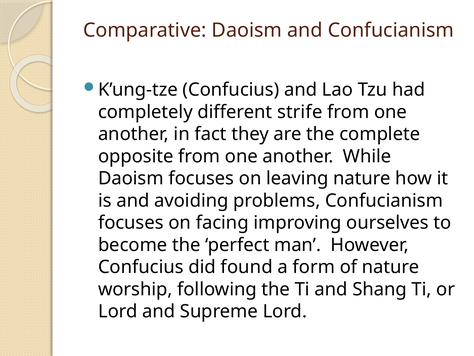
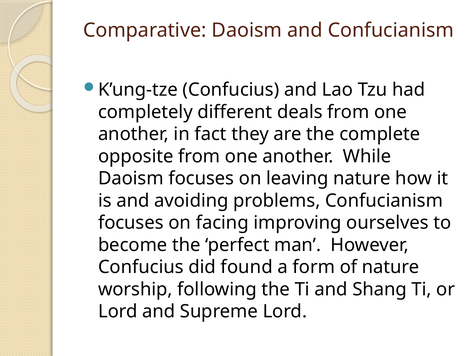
strife: strife -> deals (300, 112)
